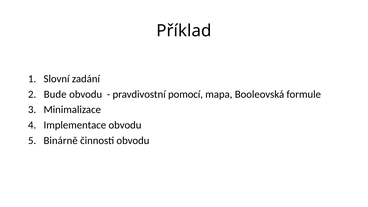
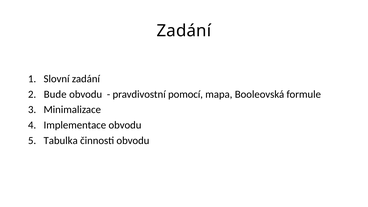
Příklad: Příklad -> Zadání (184, 31)
Binárně: Binárně -> Tabulka (61, 141)
